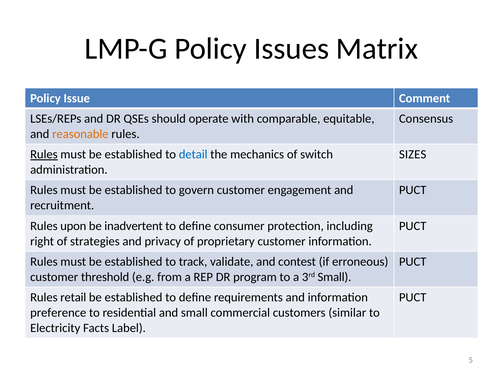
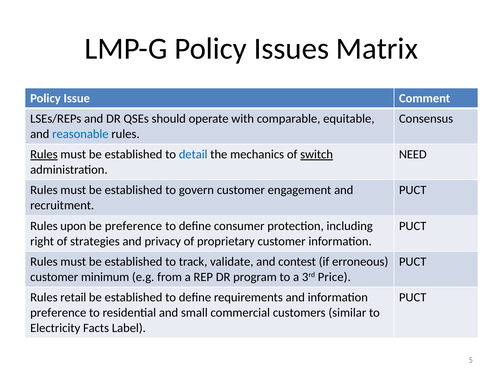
reasonable colour: orange -> blue (80, 134)
switch underline: none -> present (317, 155)
SIZES: SIZES -> NEED (413, 155)
be inadvertent: inadvertent -> preference (133, 226)
threshold: threshold -> minimum (105, 277)
3rd Small: Small -> Price (334, 277)
